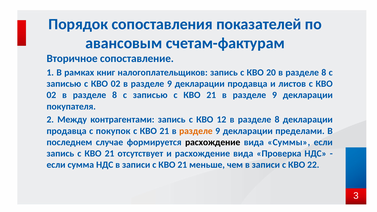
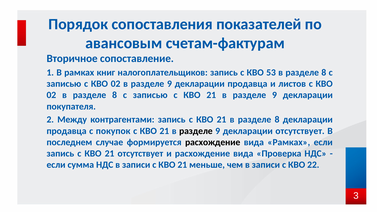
20: 20 -> 53 (271, 73)
12: 12 -> 21 (221, 120)
разделе colour: orange -> black (196, 131)
декларации пределами: пределами -> отсутствует (300, 131)
вида Суммы: Суммы -> Рамках (289, 142)
